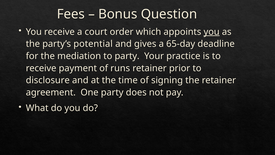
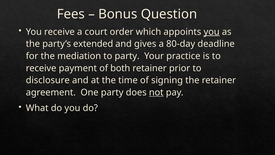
potential: potential -> extended (93, 44)
65-day: 65-day -> 80-day (181, 44)
runs: runs -> both (120, 68)
not underline: none -> present (156, 92)
